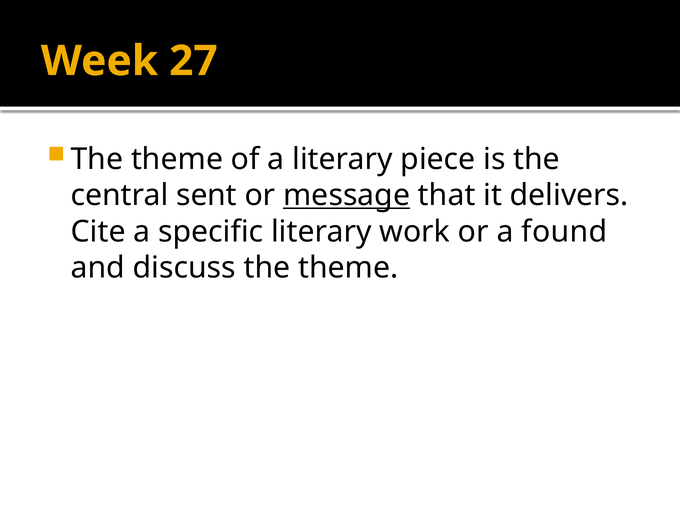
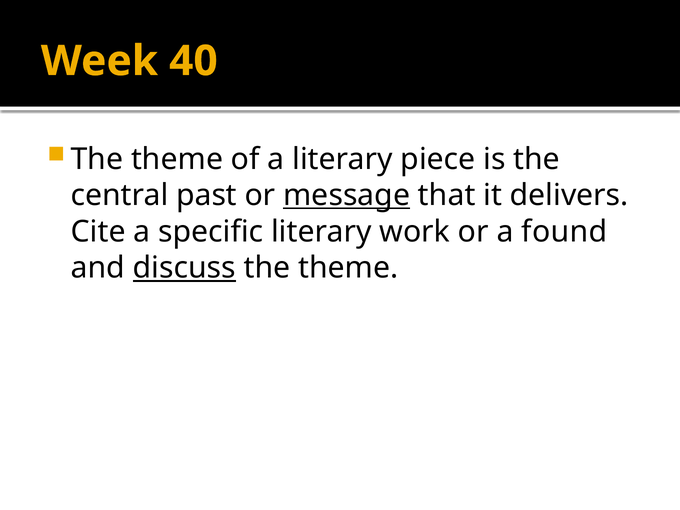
27: 27 -> 40 (193, 61)
sent: sent -> past (207, 195)
discuss underline: none -> present (184, 268)
